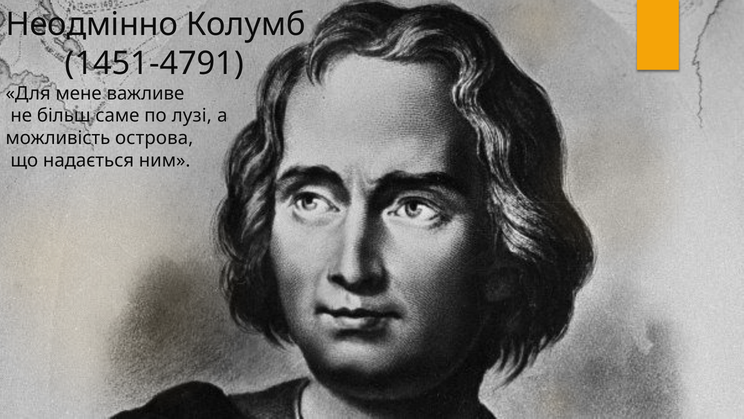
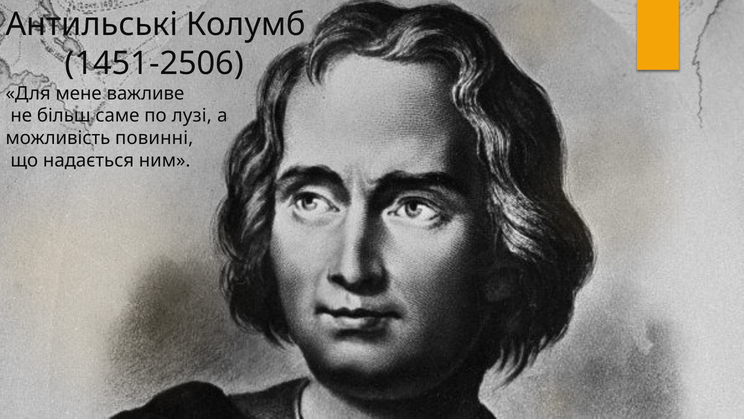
Неодмінно: Неодмінно -> Антильські (92, 25)
1451-4791: 1451-4791 -> 1451-2506 (154, 64)
острова: острова -> повинні (154, 138)
